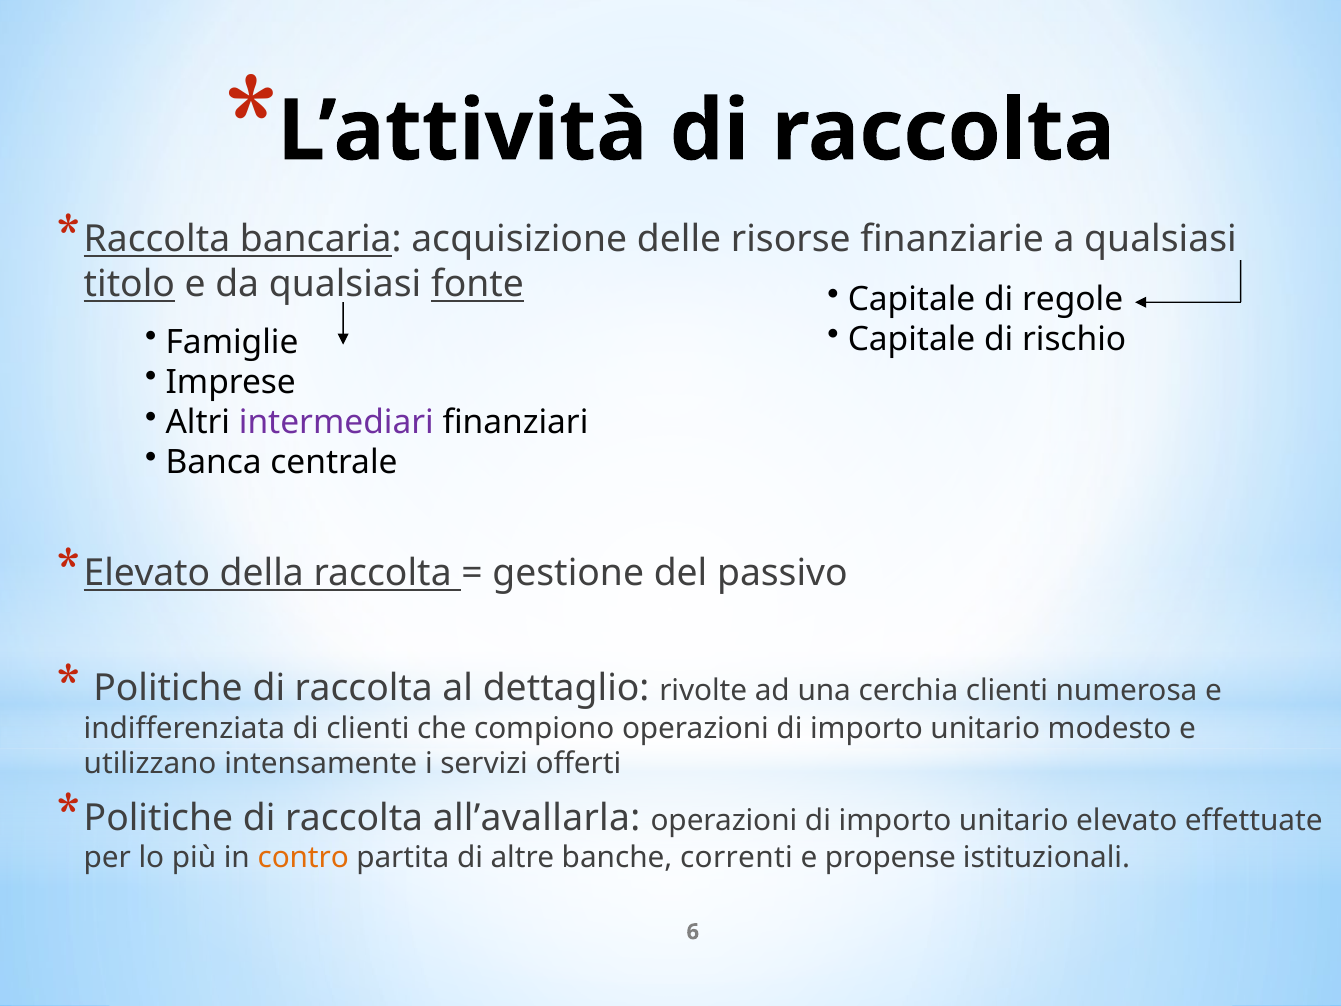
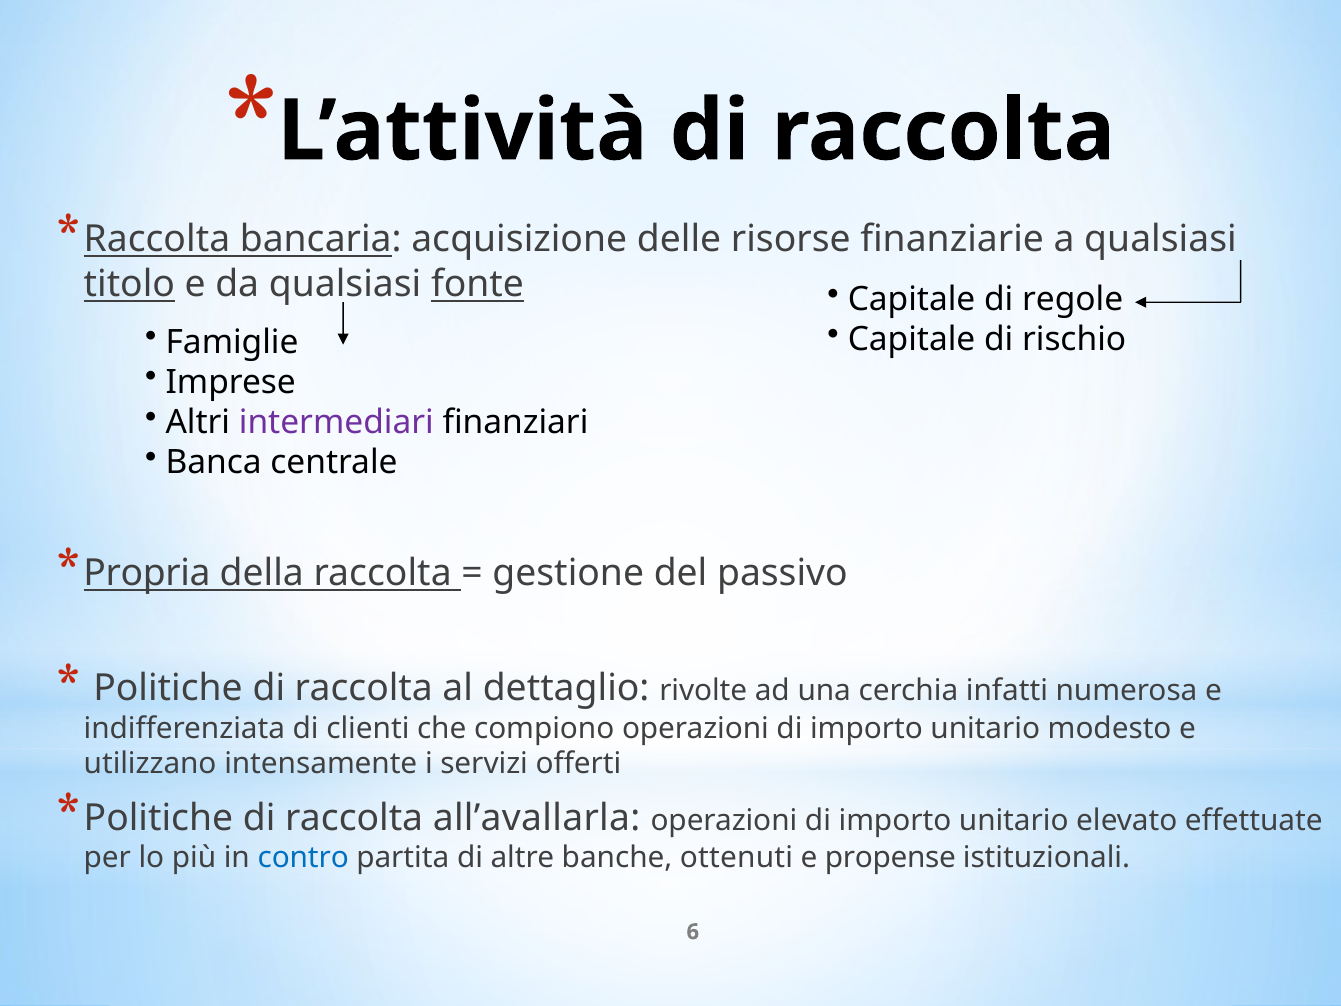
Elevato: Elevato -> Propria (147, 573)
cerchia clienti: clienti -> infatti (1007, 691)
contro colour: orange -> blue (303, 857)
correnti: correnti -> ottenuti (737, 857)
